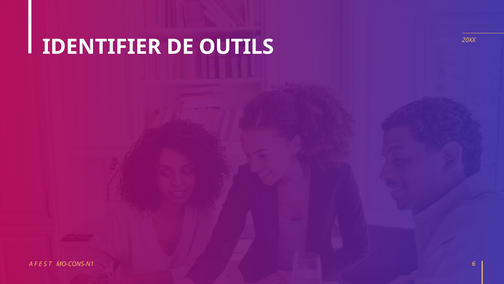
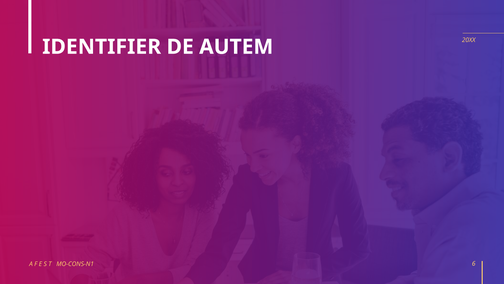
OUTILS: OUTILS -> AUTEM (236, 47)
